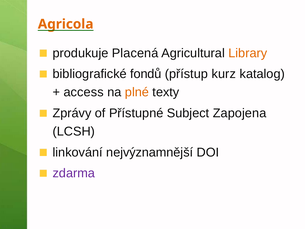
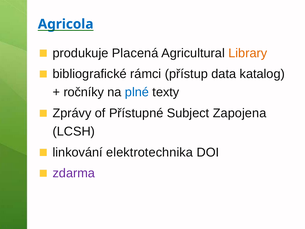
Agricola colour: orange -> blue (66, 24)
fondů: fondů -> rámci (146, 74)
kurz: kurz -> data (224, 74)
access: access -> ročníky (84, 92)
plné colour: orange -> blue (137, 92)
nejvýznamnější: nejvýznamnější -> elektrotechnika (150, 152)
